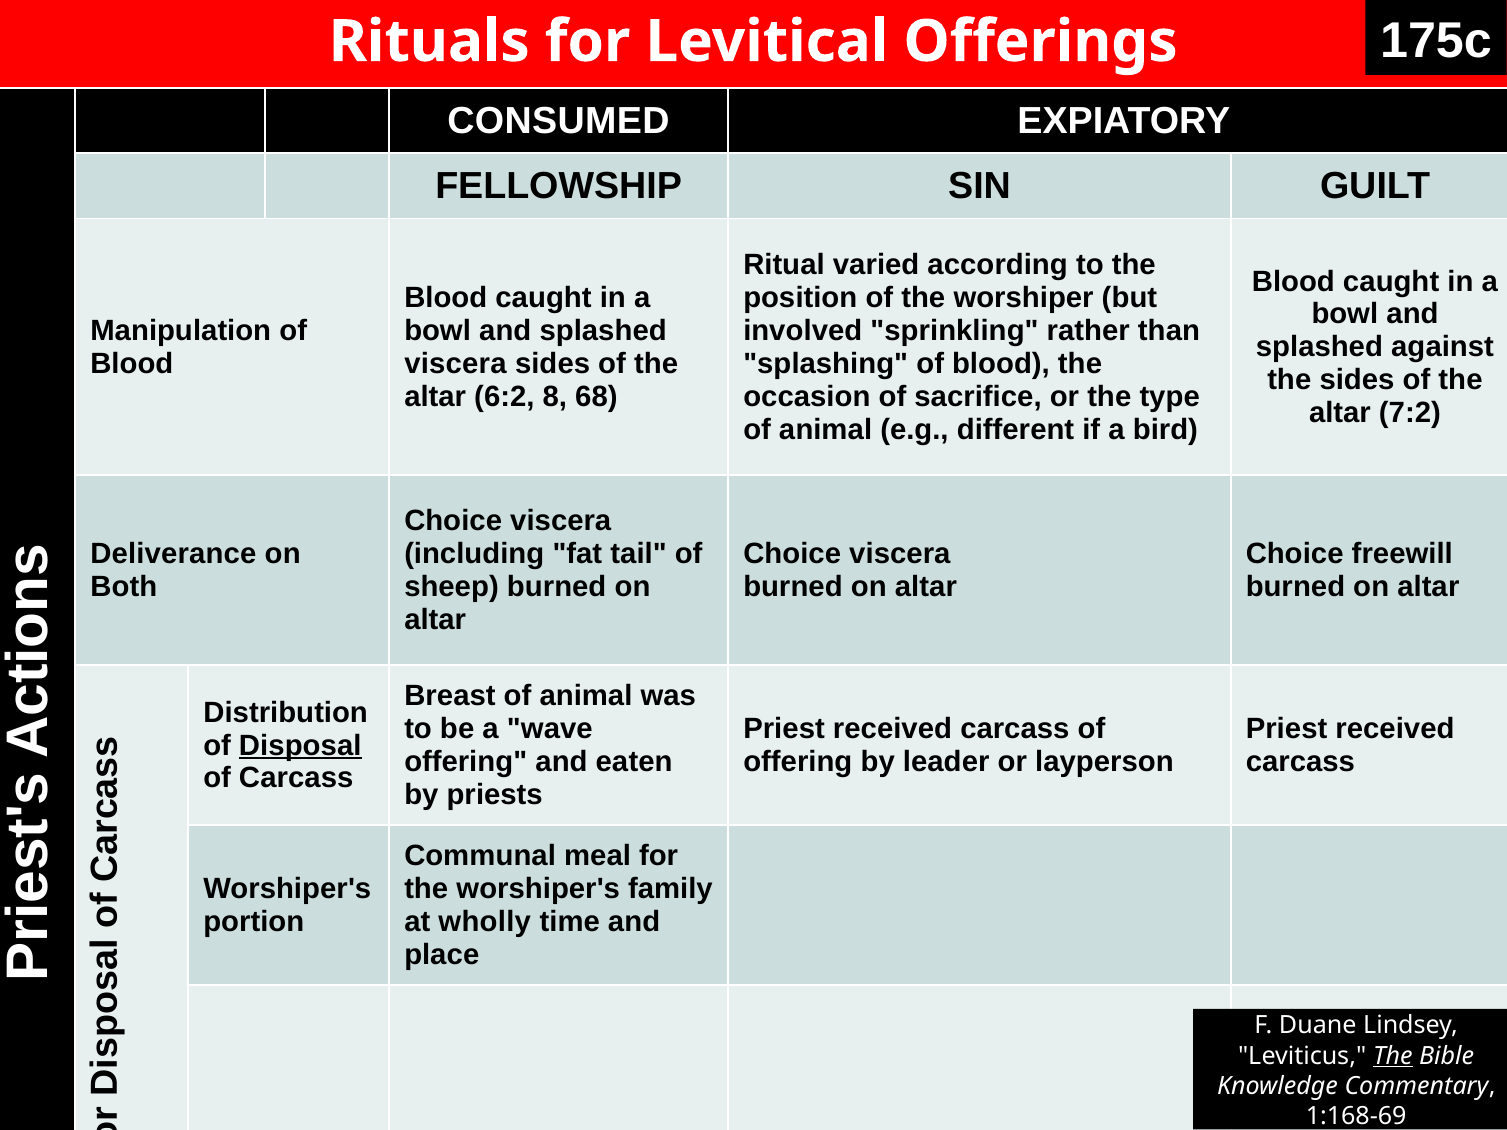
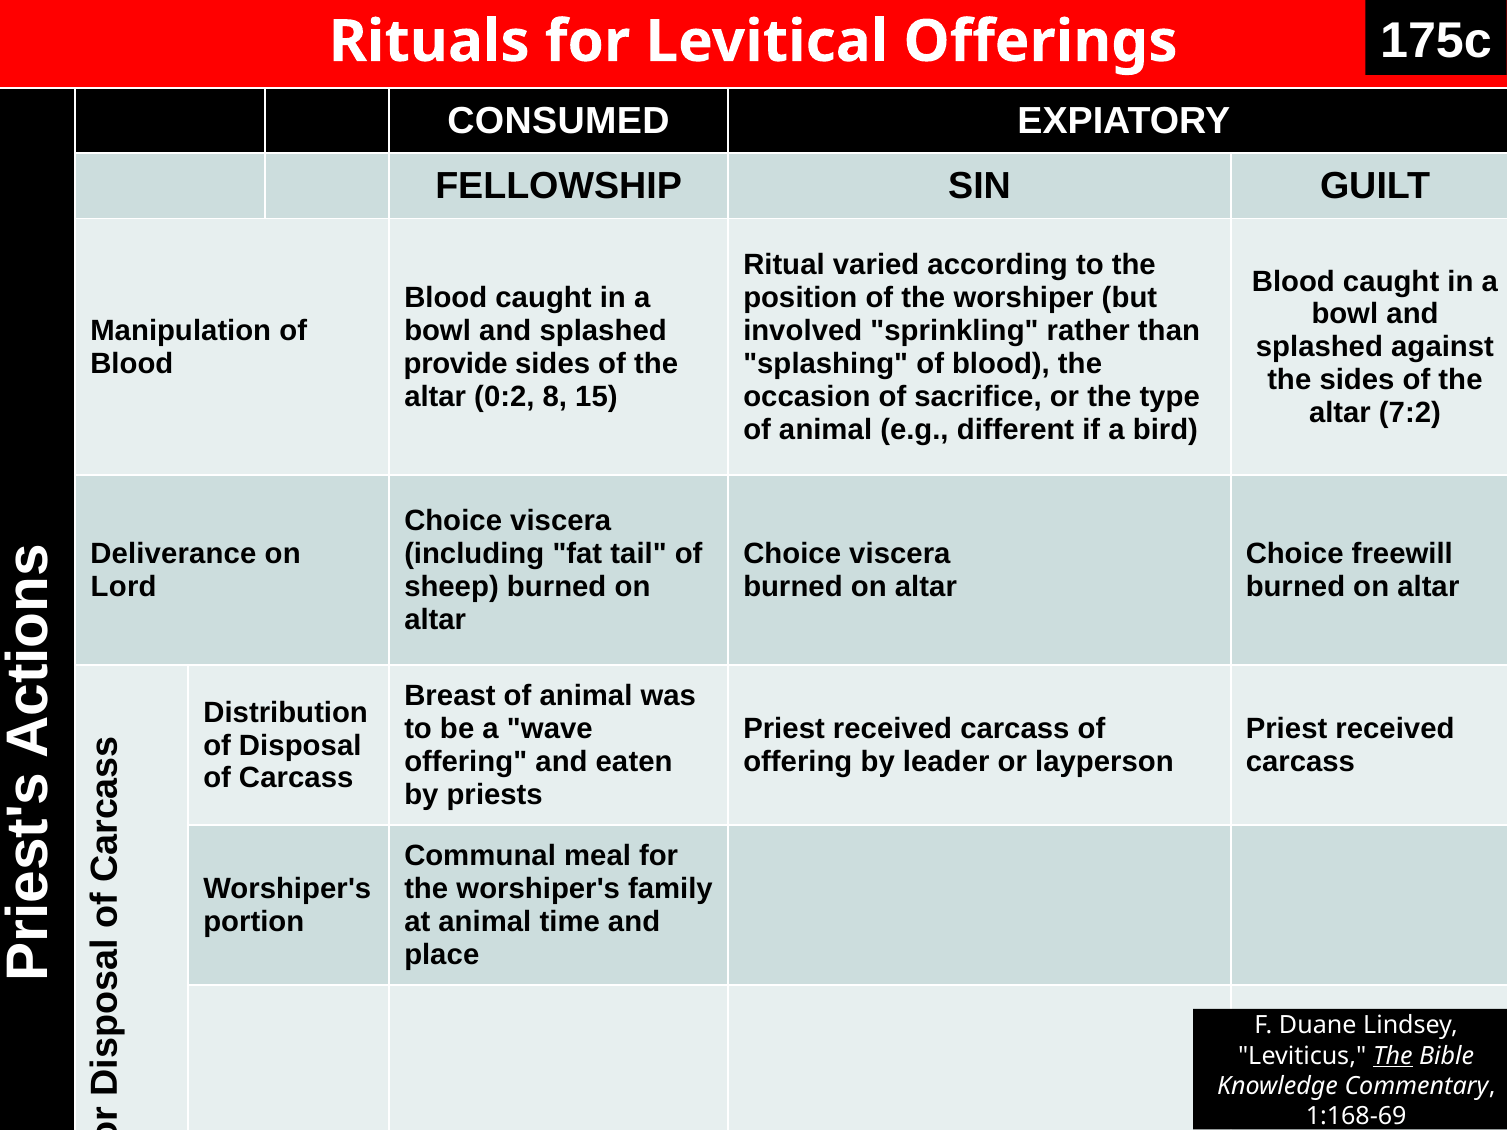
viscera: viscera -> provide (456, 364)
6:2: 6:2 -> 0:2 (504, 397)
68: 68 -> 15 (596, 397)
Both: Both -> Lord (124, 587)
Disposal underline: present -> none (300, 746)
at wholly: wholly -> animal (485, 922)
